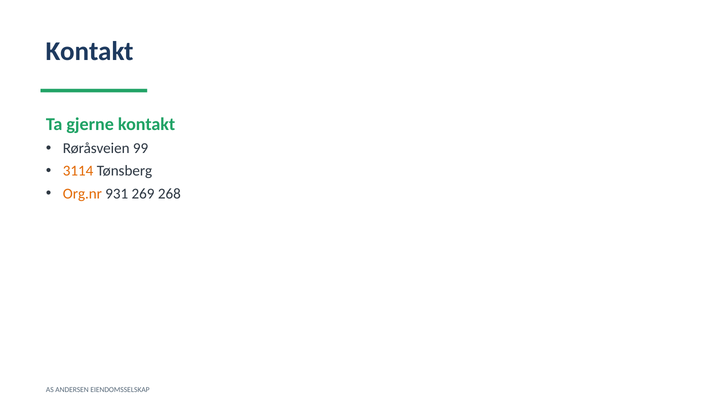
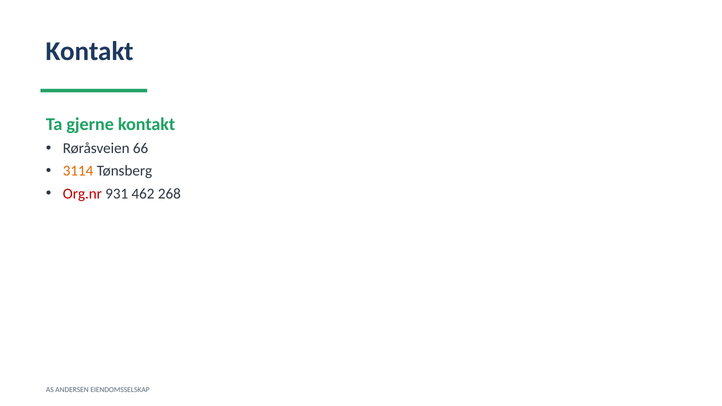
99: 99 -> 66 (141, 148)
Org.nr colour: orange -> red (82, 194)
269: 269 -> 462 (143, 194)
